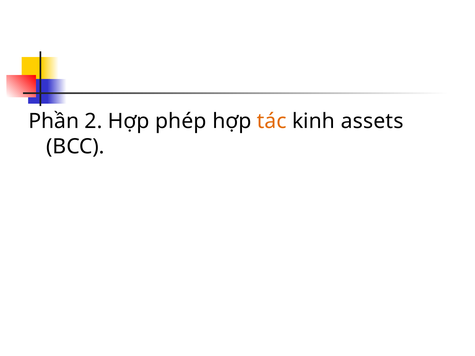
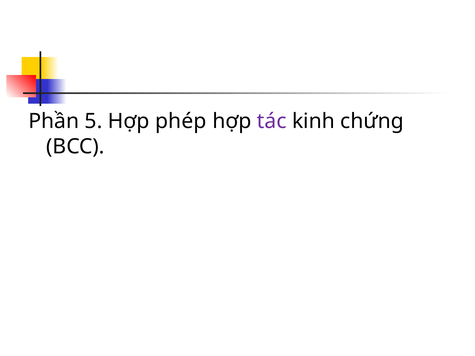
2: 2 -> 5 (94, 121)
tác colour: orange -> purple (272, 121)
assets: assets -> chứng (372, 121)
